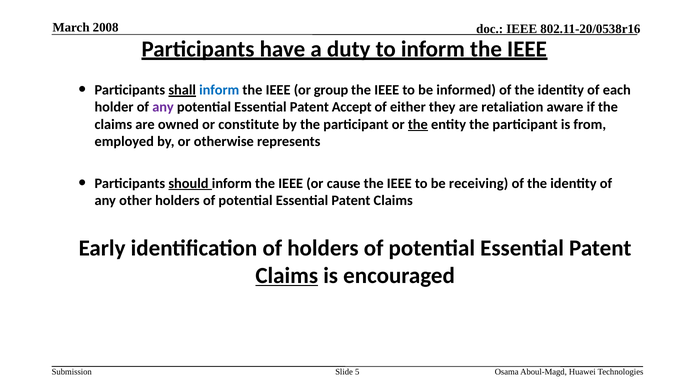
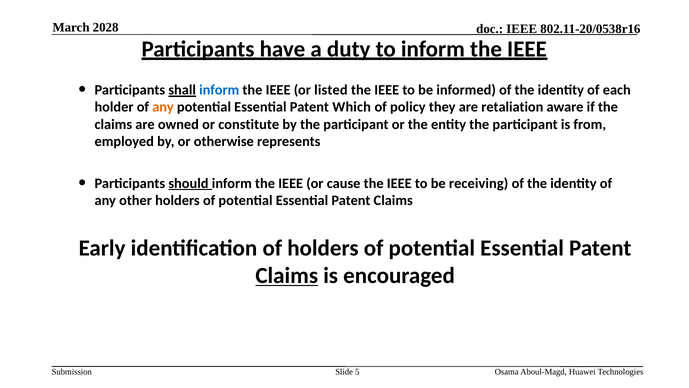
2008: 2008 -> 2028 (106, 27)
group: group -> listed (331, 90)
any colour: purple -> orange (163, 107)
Accept: Accept -> Which (352, 107)
either: either -> policy (408, 107)
the underline: present -> none (418, 124)
